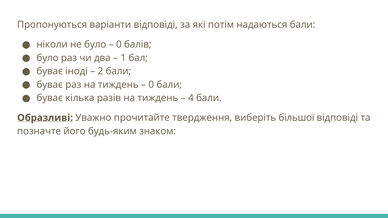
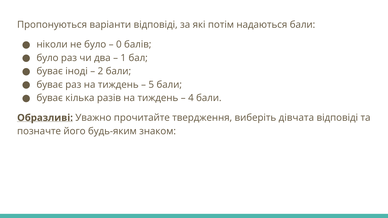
0: 0 -> 5 (151, 85)
більшої: більшої -> дівчата (296, 118)
